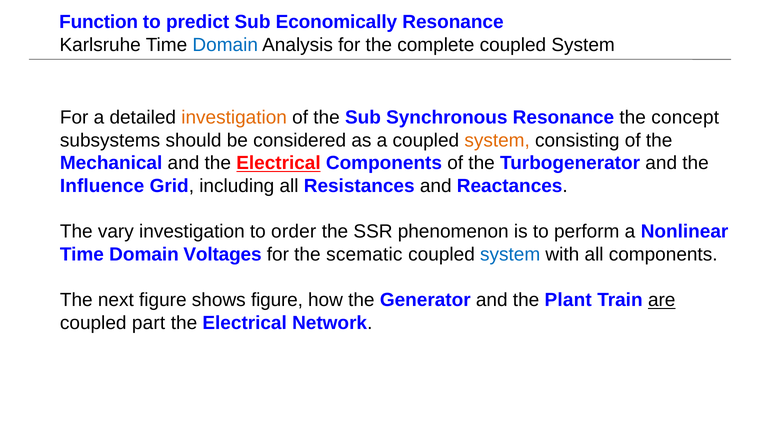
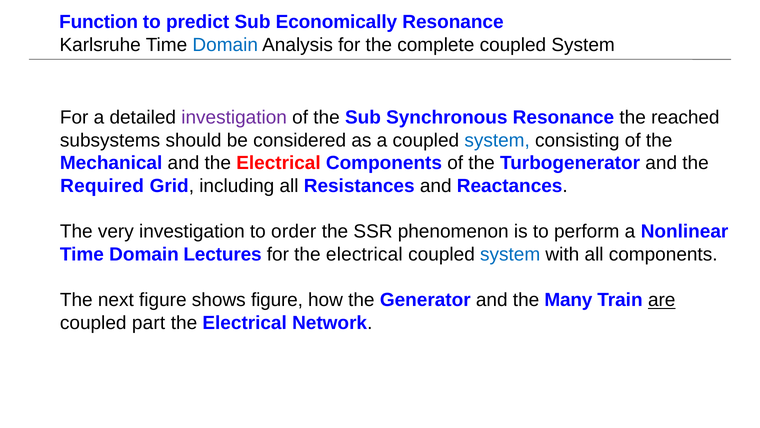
investigation colour: orange -> purple (234, 117)
concept: concept -> reached (685, 117)
system colour: orange -> blue (497, 140)
Electrical underline: present -> none (278, 163)
Influence: Influence -> Required (102, 186)
vary: vary -> very (116, 231)
Voltages: Voltages -> Lectures (223, 254)
for the scematic: scematic -> electrical (364, 254)
Plant: Plant -> Many (568, 300)
